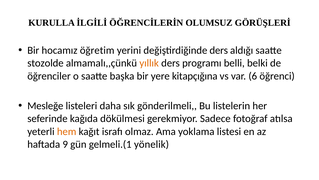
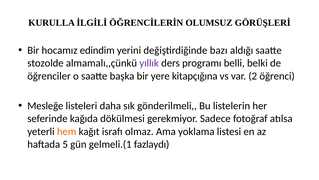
öğretim: öğretim -> edindim (97, 50)
değiştirdiğinde ders: ders -> bazı (219, 50)
yıllık colour: orange -> purple (149, 63)
6: 6 -> 2 (253, 76)
9: 9 -> 5 (65, 144)
yönelik: yönelik -> fazlaydı (152, 144)
